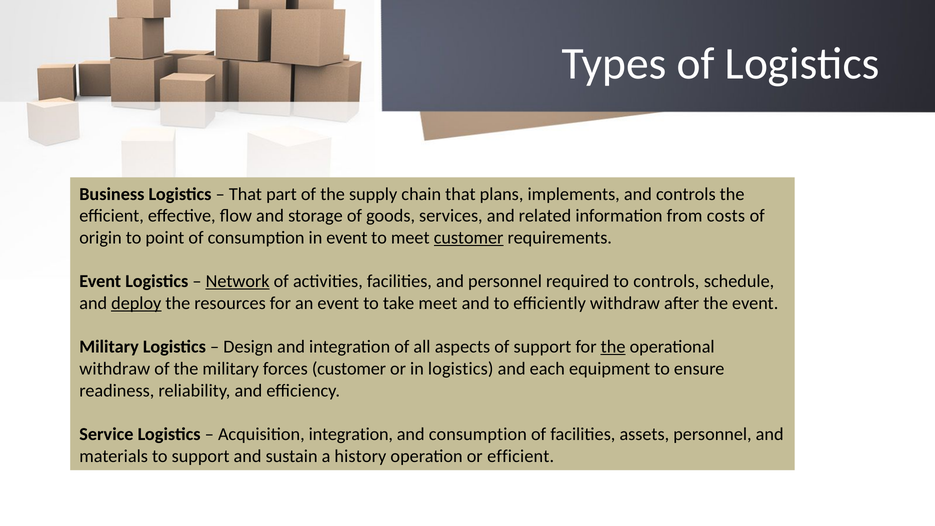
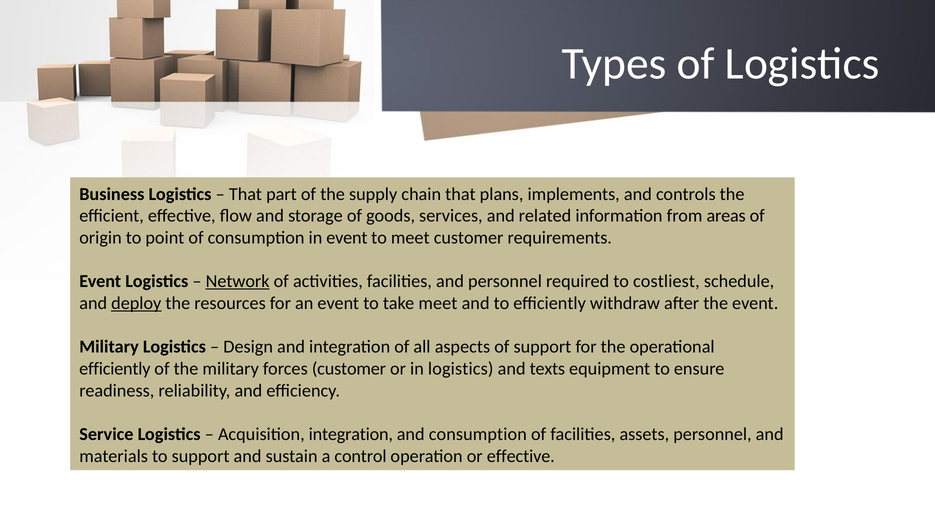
costs: costs -> areas (726, 216)
customer underline: present -> none (469, 238)
to controls: controls -> costliest (666, 281)
the underline: present -> none (613, 347)
withdraw: withdraw -> efficiently (115, 369)
each: each -> texts (547, 369)
history: history -> control (361, 456)
or efficient: efficient -> effective (521, 456)
